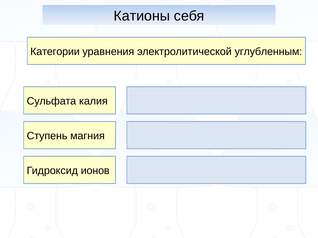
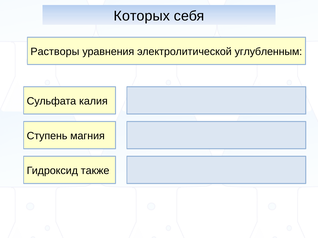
Катионы: Катионы -> Которых (142, 16)
Категории: Категории -> Растворы (55, 52)
ионов: ионов -> также (95, 171)
